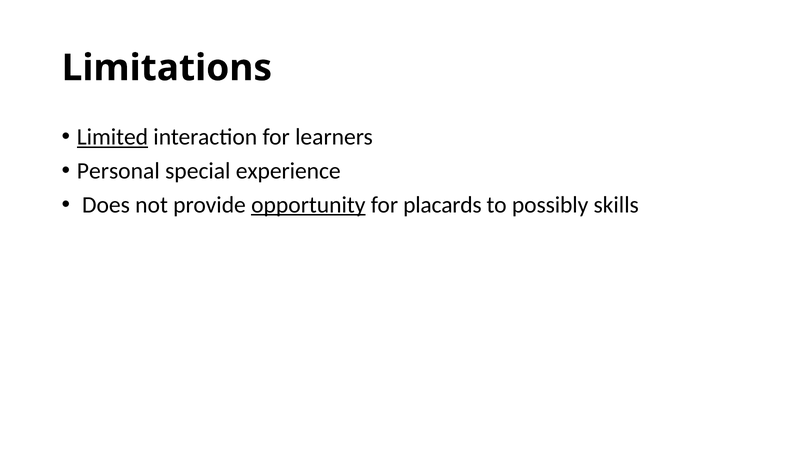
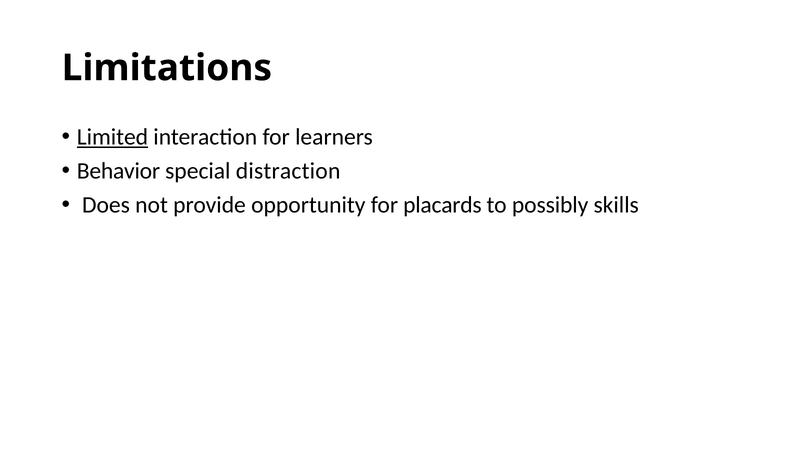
Personal: Personal -> Behavior (118, 171)
experience: experience -> distraction (288, 171)
opportunity underline: present -> none (308, 205)
